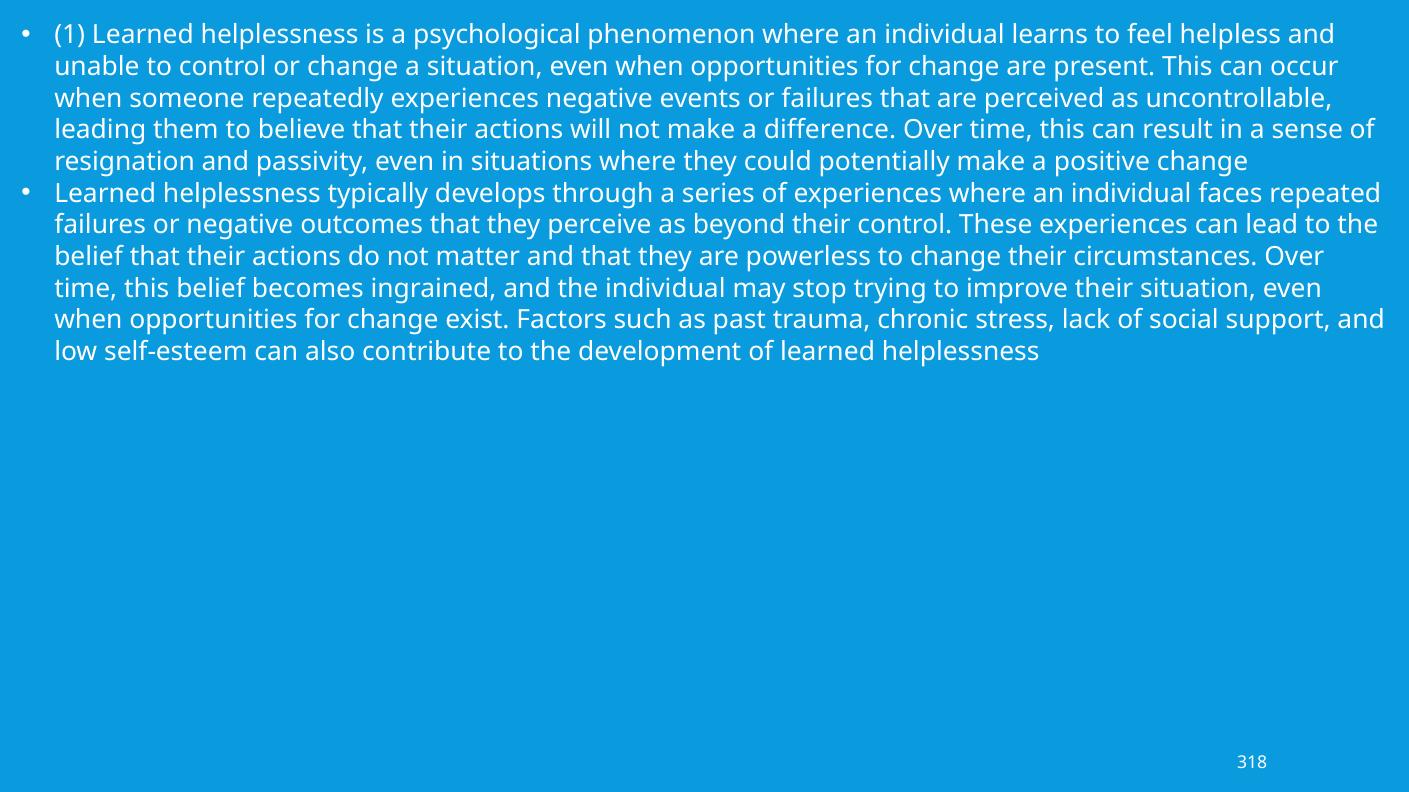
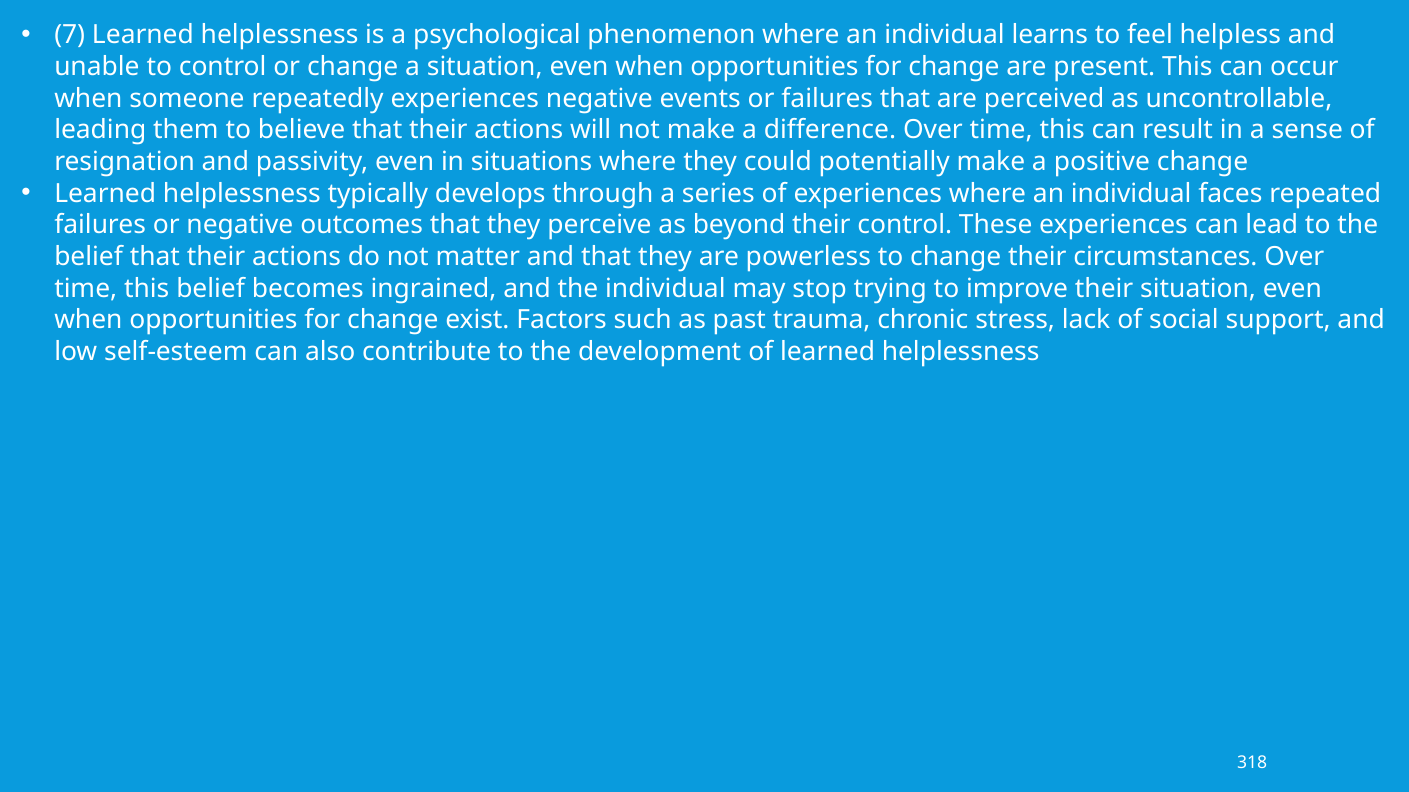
1: 1 -> 7 (70, 35)
